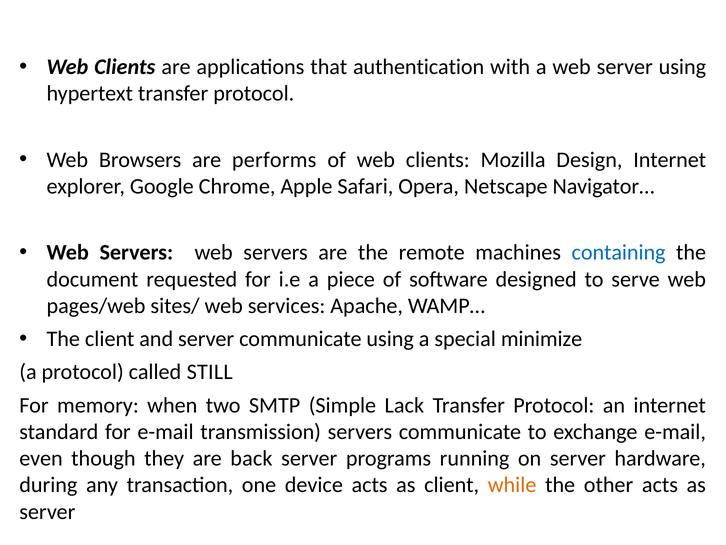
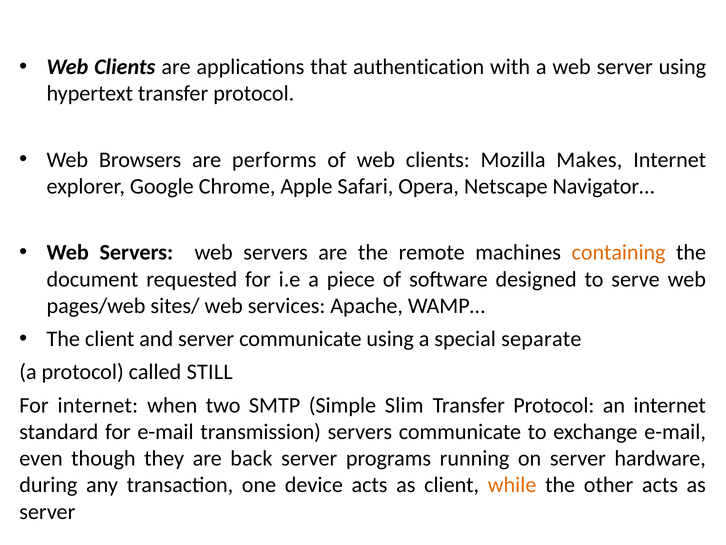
Design: Design -> Makes (589, 160)
containing colour: blue -> orange (619, 252)
minimize: minimize -> separate (541, 339)
For memory: memory -> internet (98, 405)
Lack: Lack -> Slim (404, 405)
